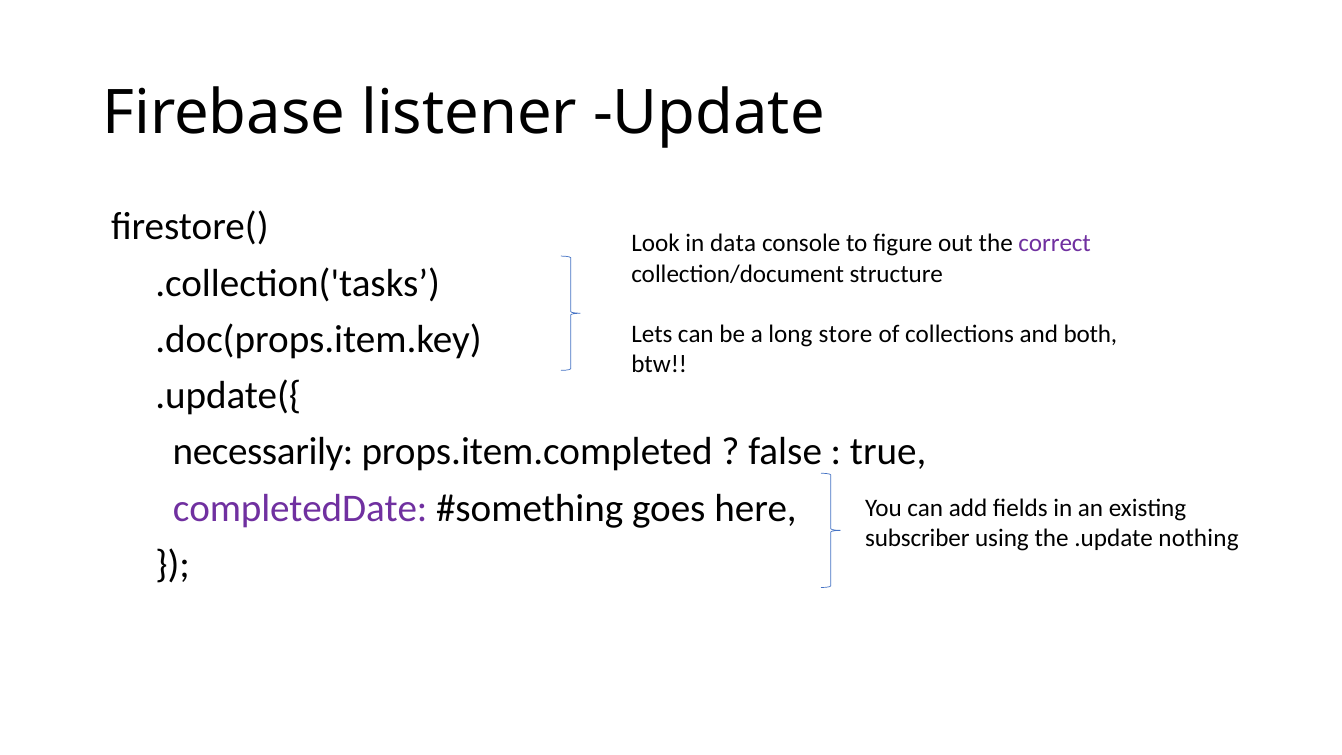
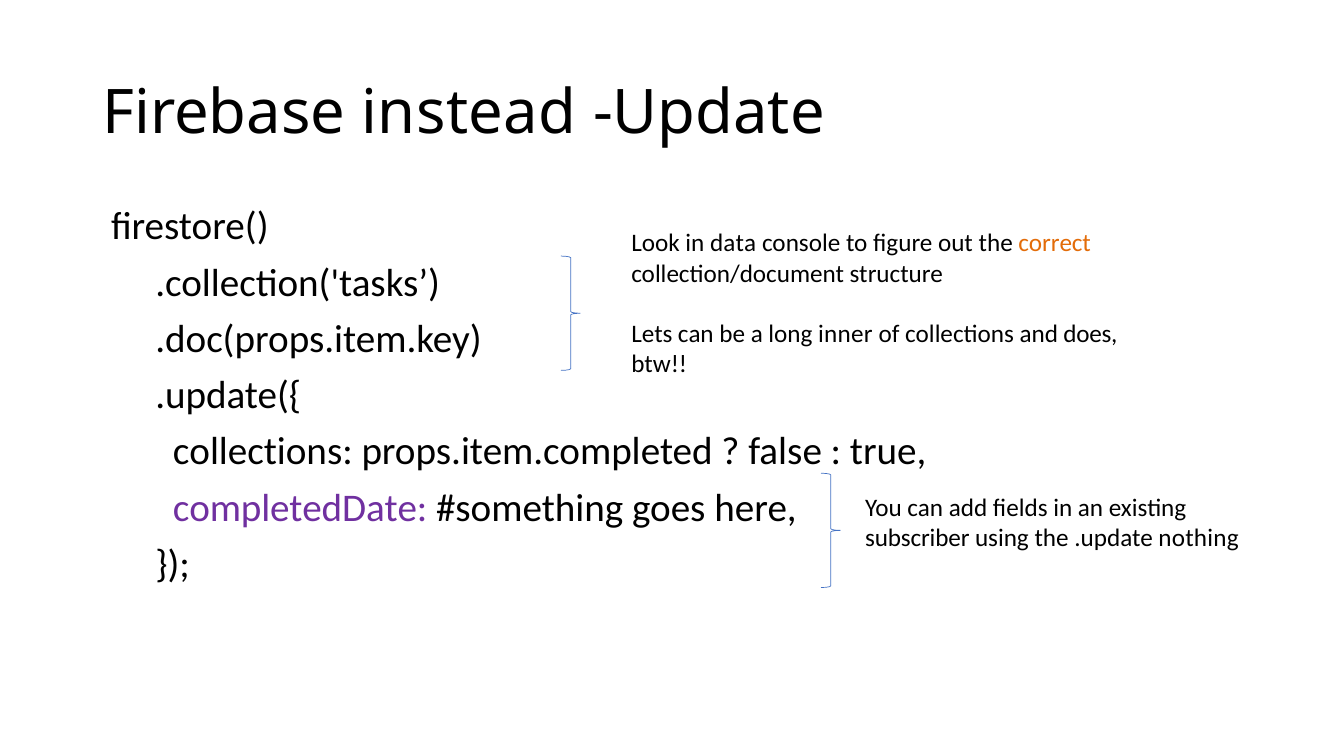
listener: listener -> instead (469, 113)
correct colour: purple -> orange (1055, 244)
store: store -> inner (845, 334)
both: both -> does (1090, 334)
necessarily: necessarily -> collections (263, 452)
